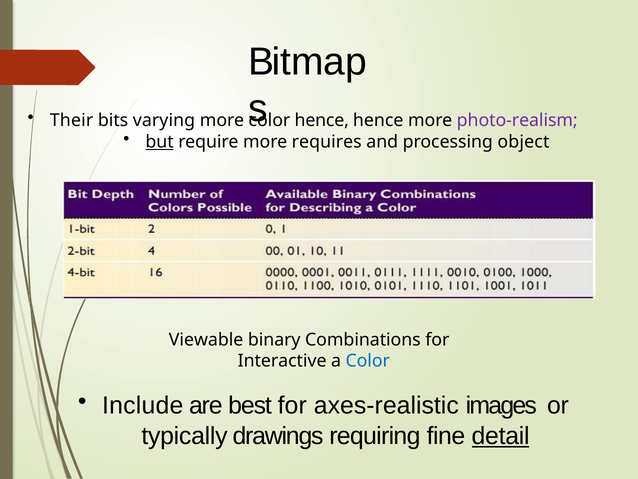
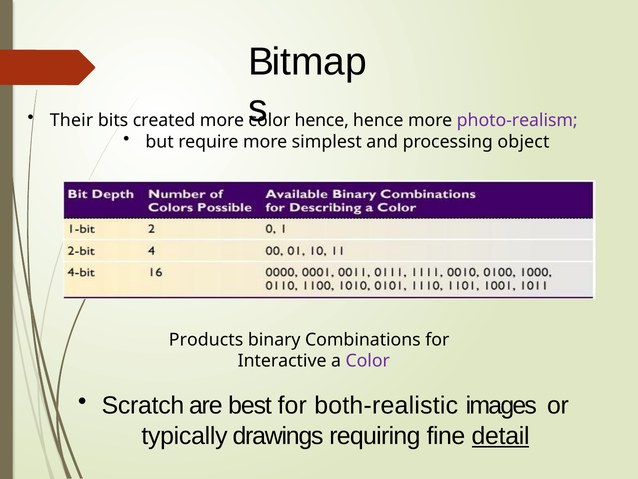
varying: varying -> created (164, 120)
but underline: present -> none (160, 142)
requires: requires -> simplest (327, 142)
Viewable: Viewable -> Products (206, 339)
Color colour: blue -> purple (368, 361)
Include: Include -> Scratch (143, 405)
axes-realistic: axes-realistic -> both-realistic (386, 405)
